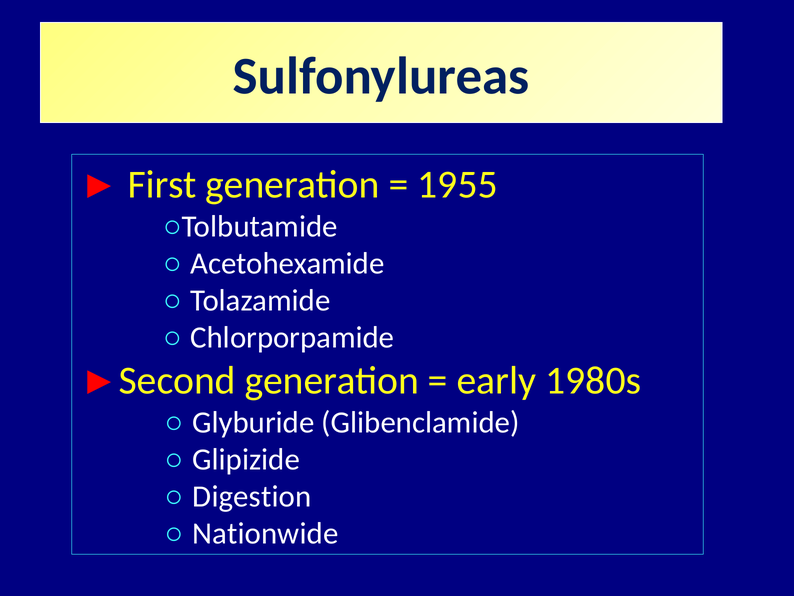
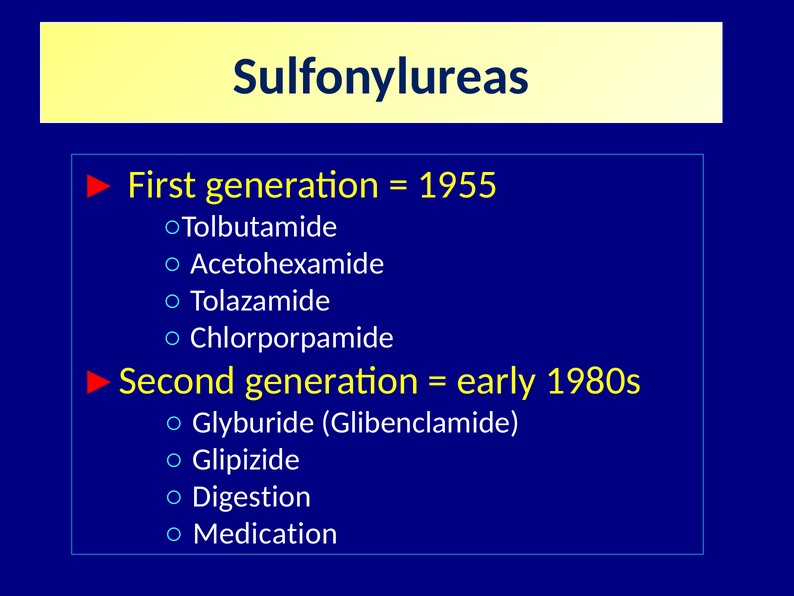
Nationwide: Nationwide -> Medication (265, 533)
